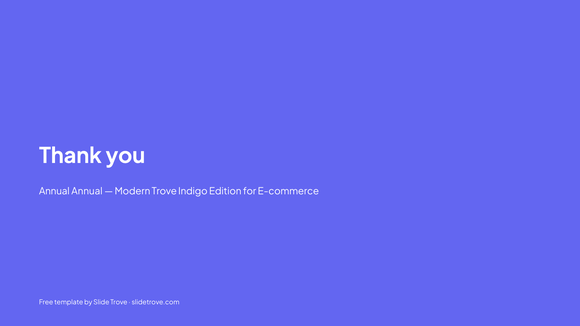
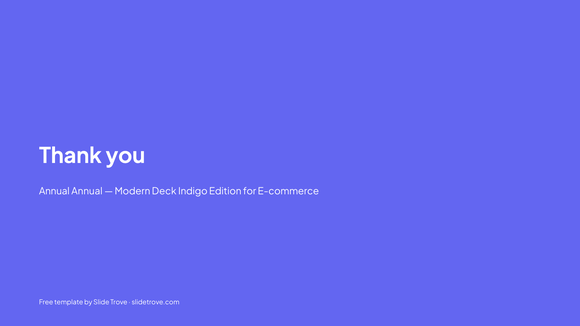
Modern Trove: Trove -> Deck (164, 191)
